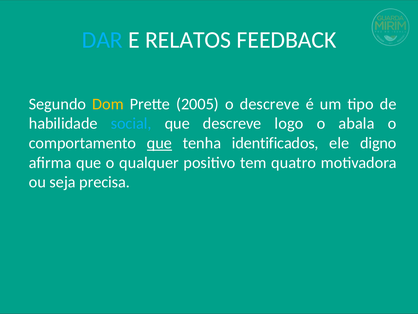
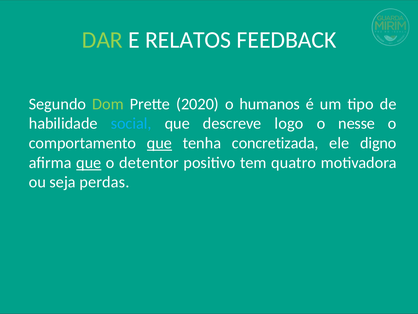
DAR colour: light blue -> light green (102, 40)
Dom colour: yellow -> light green (108, 104)
2005: 2005 -> 2020 (198, 104)
o descreve: descreve -> humanos (270, 104)
abala: abala -> nesse (357, 123)
identificados: identificados -> concretizada (275, 143)
que underline: none -> present (89, 162)
qualquer: qualquer -> detentor (149, 162)
precisa: precisa -> perdas (104, 182)
